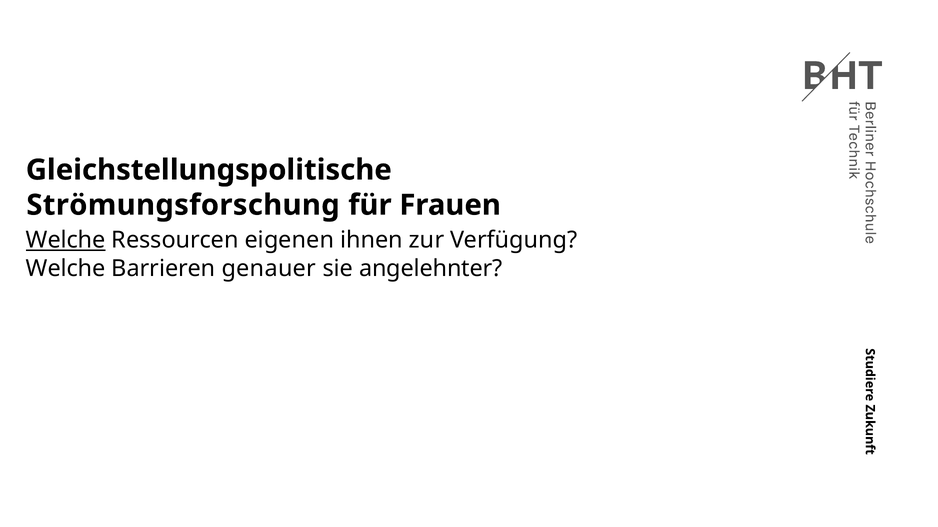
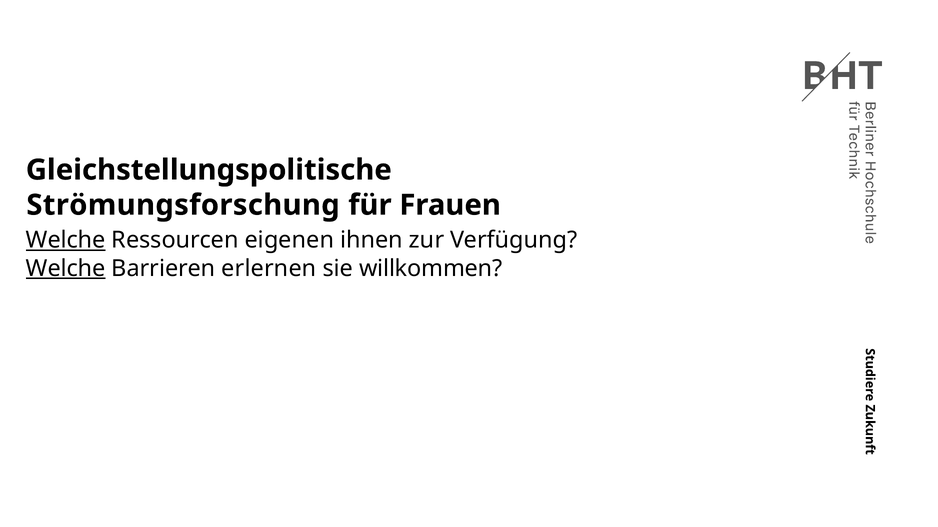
Welche underline: none -> present (66, 269)
genauer: genauer -> erlernen (269, 269)
angelehnter: angelehnter -> willkommen (431, 269)
